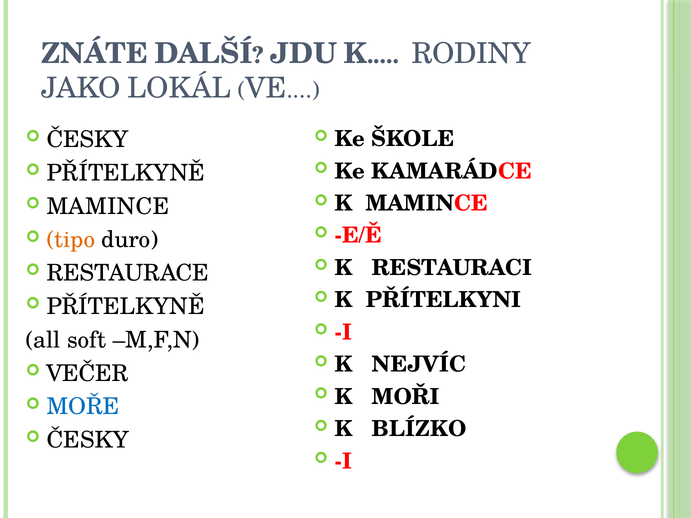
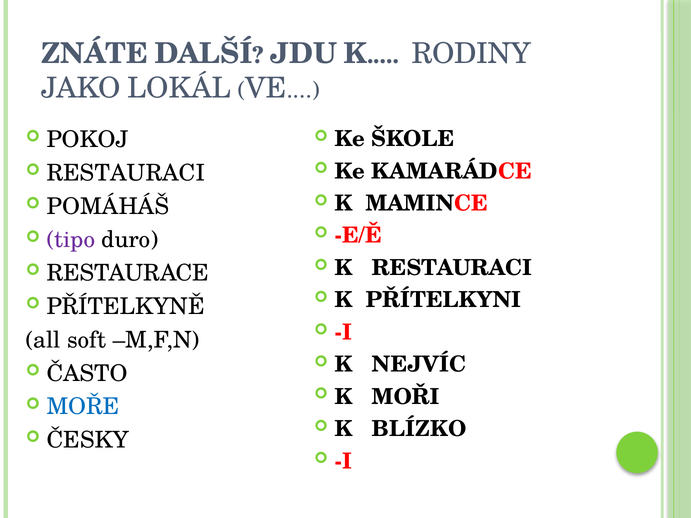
ČESKY: ČESKY -> POKOJ (88, 140)
PŘÍTELKYNĚ: PŘÍTELKYNĚ -> RESTAURACI (126, 173)
MAMINCE: MAMINCE -> POMÁHÁŠ (108, 207)
tipo colour: orange -> purple (71, 240)
VEČER: VEČER -> ČASTO (87, 374)
